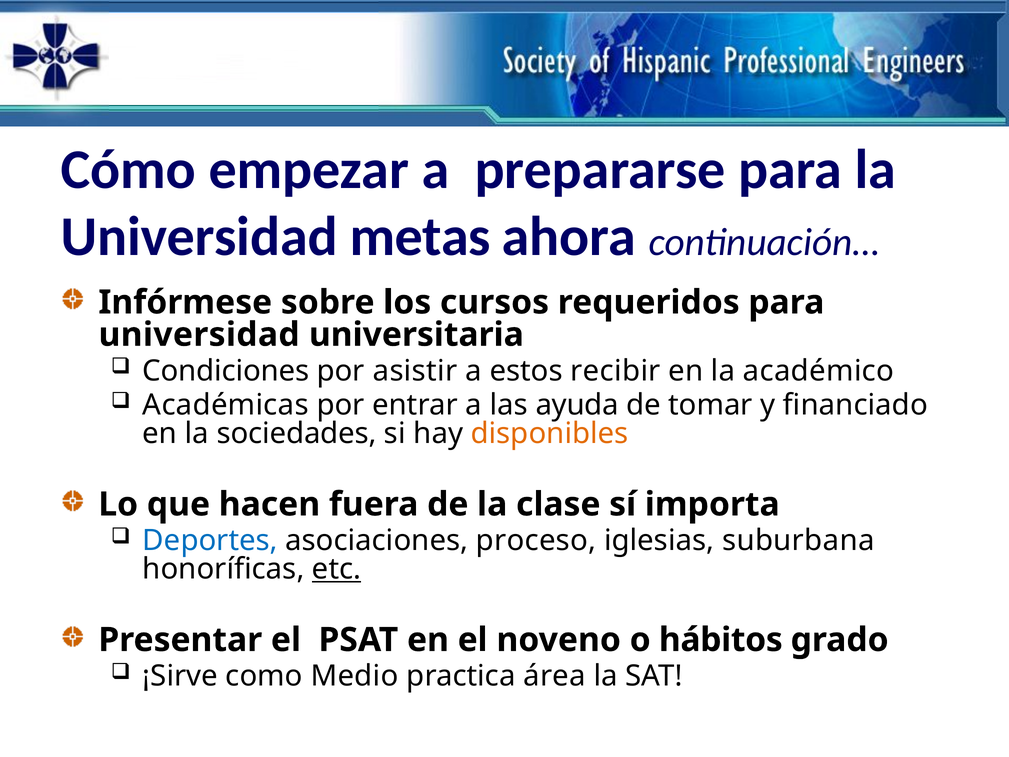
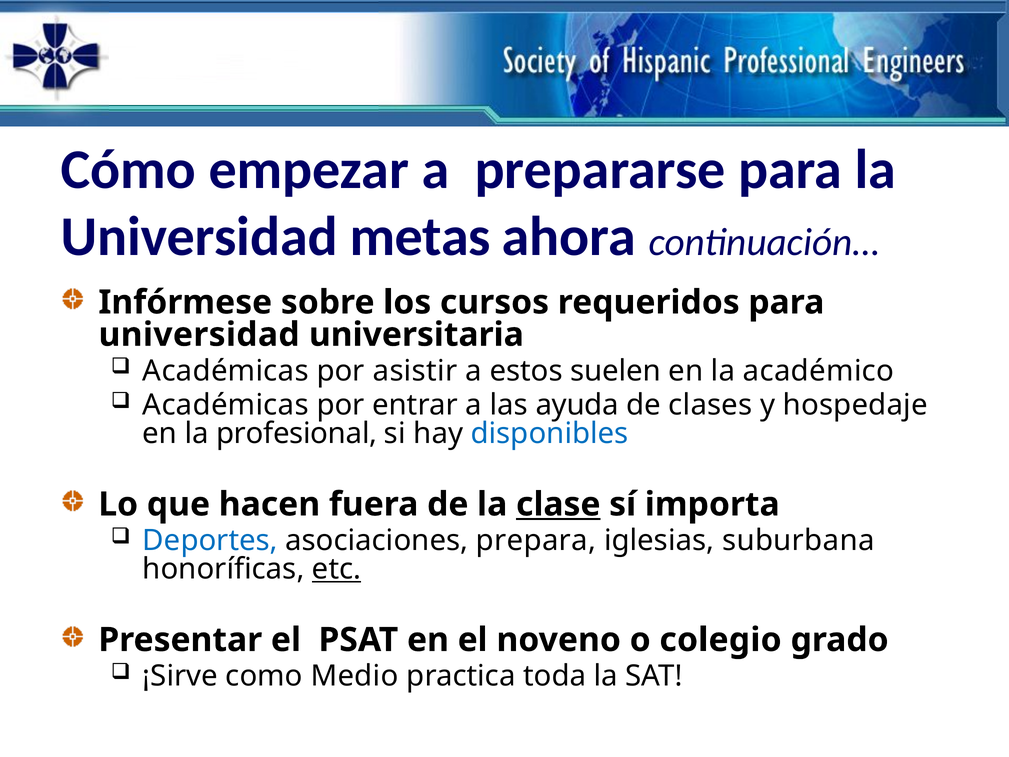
Condiciones: Condiciones -> Académicas (226, 371)
recibir: recibir -> suelen (616, 371)
tomar: tomar -> clases (710, 405)
financiado: financiado -> hospedaje (855, 405)
sociedades: sociedades -> profesional (297, 433)
disponibles colour: orange -> blue (550, 433)
clase underline: none -> present (558, 504)
proceso: proceso -> prepara (536, 541)
hábitos: hábitos -> colegio (721, 640)
área: área -> toda (555, 676)
